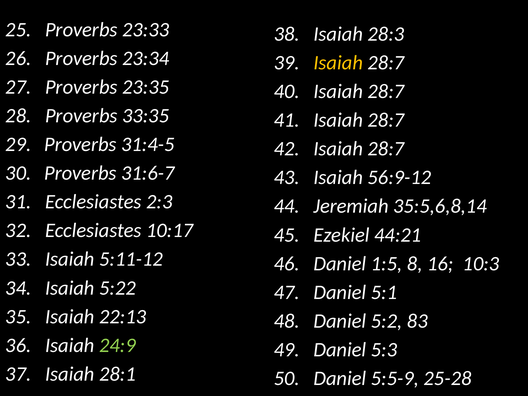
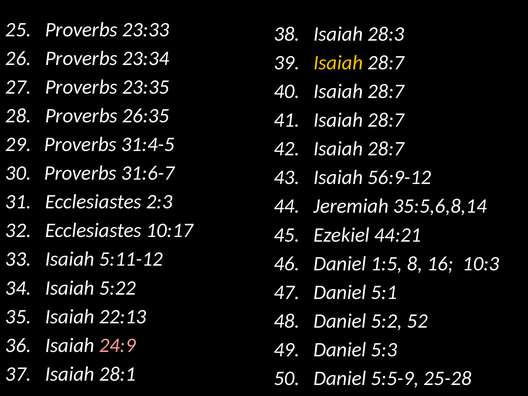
33:35: 33:35 -> 26:35 (146, 116)
83: 83 -> 52 (417, 321)
24:9 colour: light green -> pink (117, 345)
